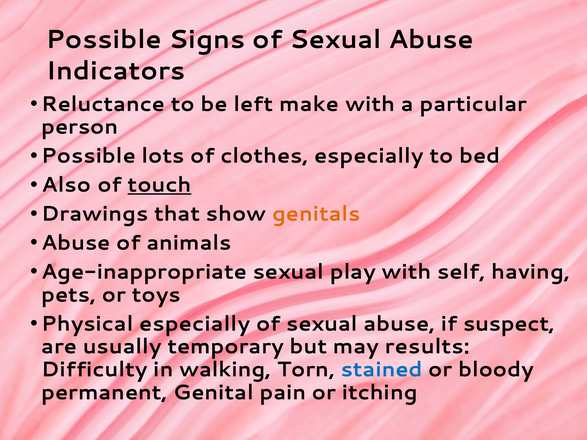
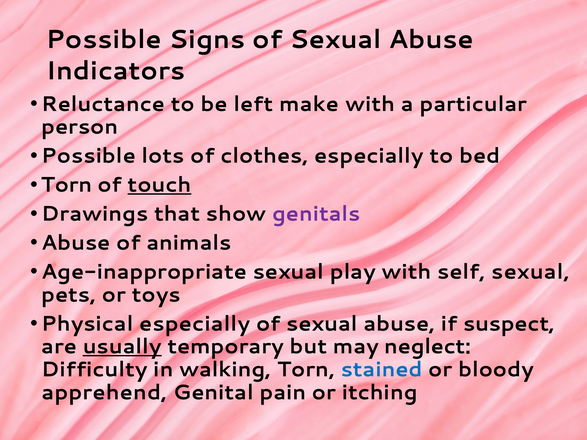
Also: Also -> Torn (67, 185)
genitals colour: orange -> purple (316, 214)
self having: having -> sexual (530, 272)
usually underline: none -> present (122, 347)
results: results -> neglect (428, 347)
permanent: permanent -> apprehend (104, 393)
